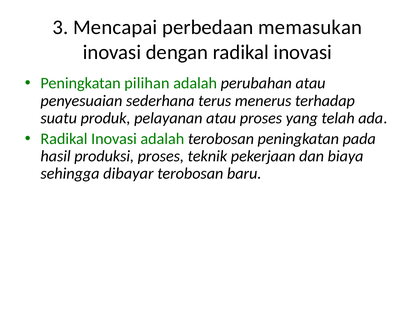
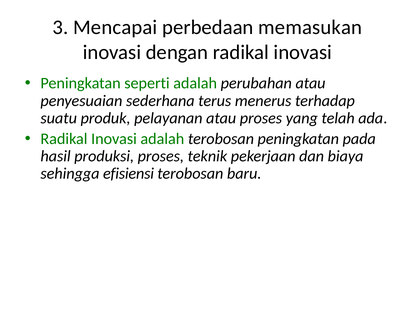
pilihan: pilihan -> seperti (147, 83)
dibayar: dibayar -> efisiensi (128, 174)
